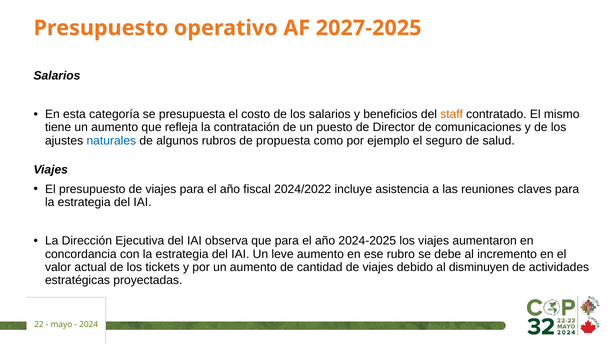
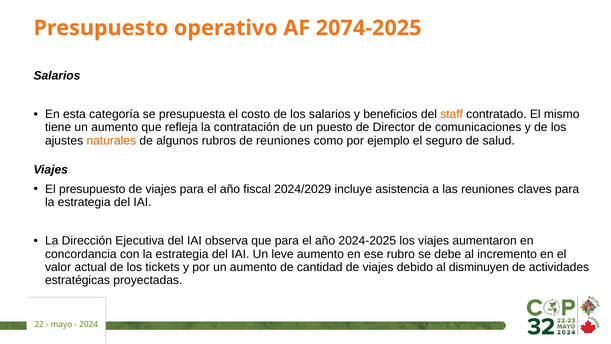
2027-2025: 2027-2025 -> 2074-2025 (369, 28)
naturales colour: blue -> orange (111, 140)
de propuesta: propuesta -> reuniones (283, 140)
2024/2022: 2024/2022 -> 2024/2029 (303, 189)
